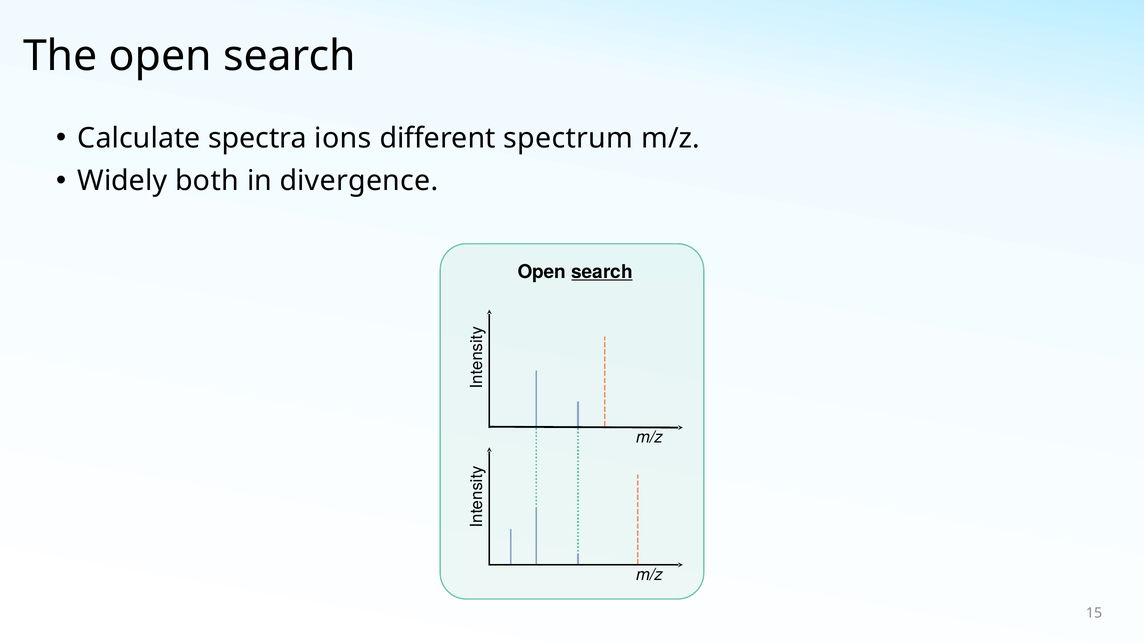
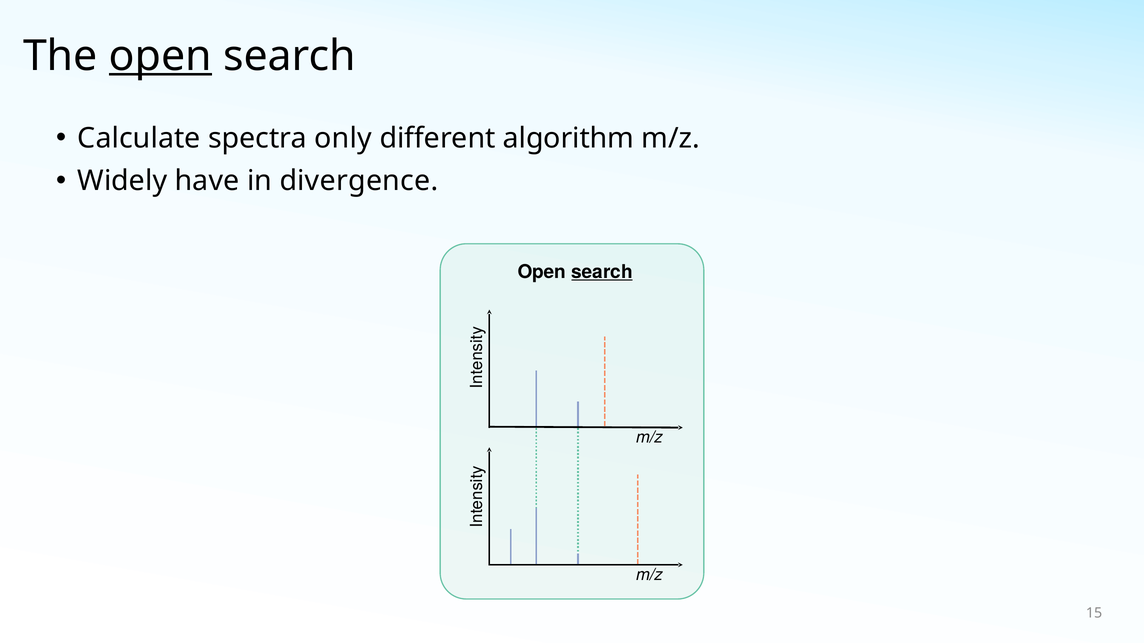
open underline: none -> present (160, 56)
ions: ions -> only (343, 138)
spectrum: spectrum -> algorithm (568, 138)
both: both -> have (207, 181)
